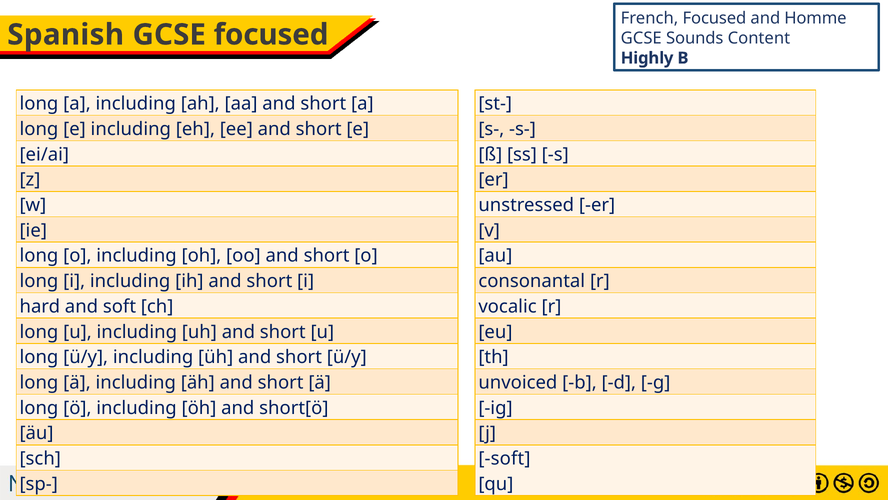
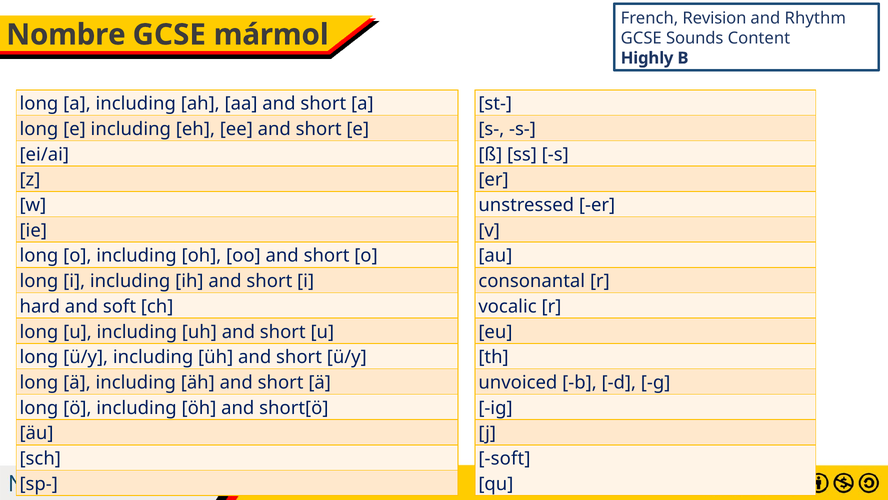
French Focused: Focused -> Revision (714, 18)
Homme: Homme -> Rhythm (815, 18)
Spanish: Spanish -> Nombre (66, 35)
GCSE focused: focused -> mármol (271, 35)
